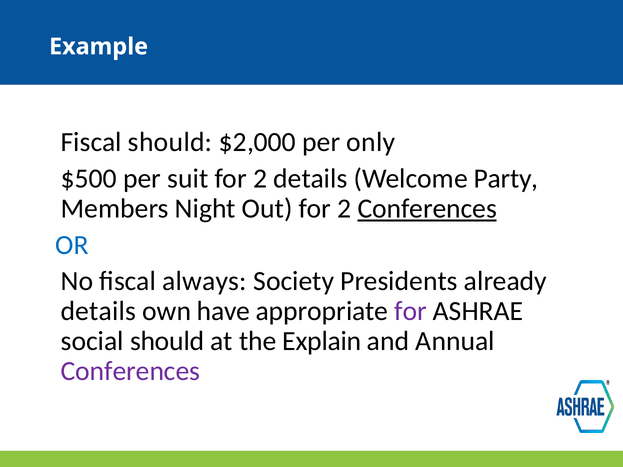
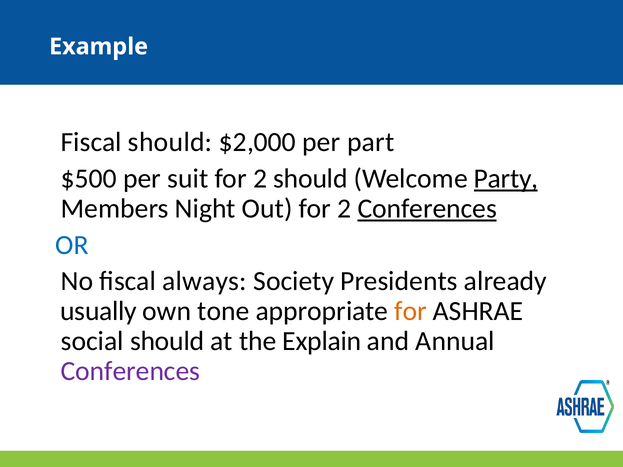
only: only -> part (371, 142)
2 details: details -> should (310, 179)
Party underline: none -> present (506, 179)
details: details -> usually (99, 311)
have: have -> tone (223, 311)
for colour: purple -> orange (411, 311)
